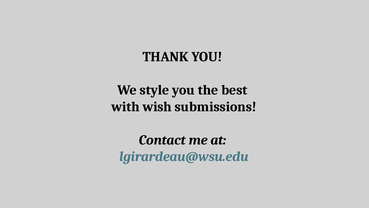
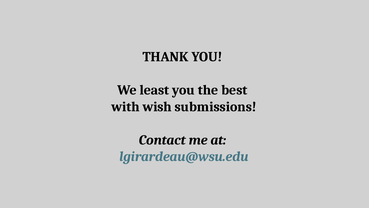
style: style -> least (154, 90)
